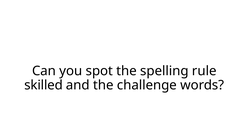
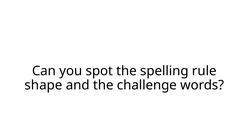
skilled: skilled -> shape (43, 85)
